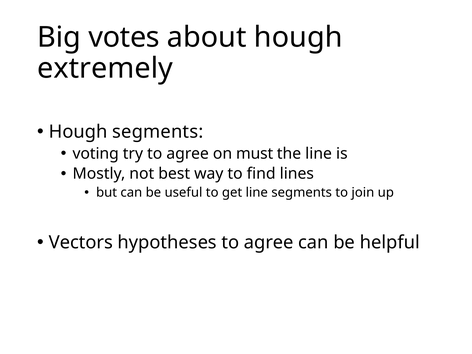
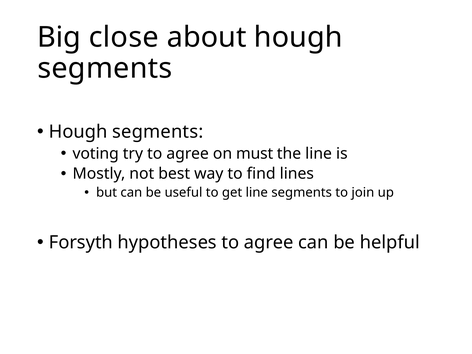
votes: votes -> close (124, 37)
extremely: extremely -> segments (105, 68)
Vectors: Vectors -> Forsyth (81, 243)
